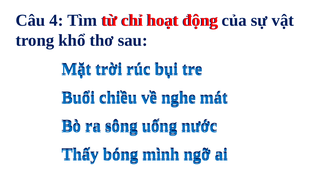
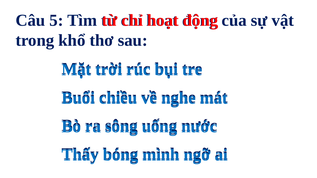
4: 4 -> 5 (56, 20)
